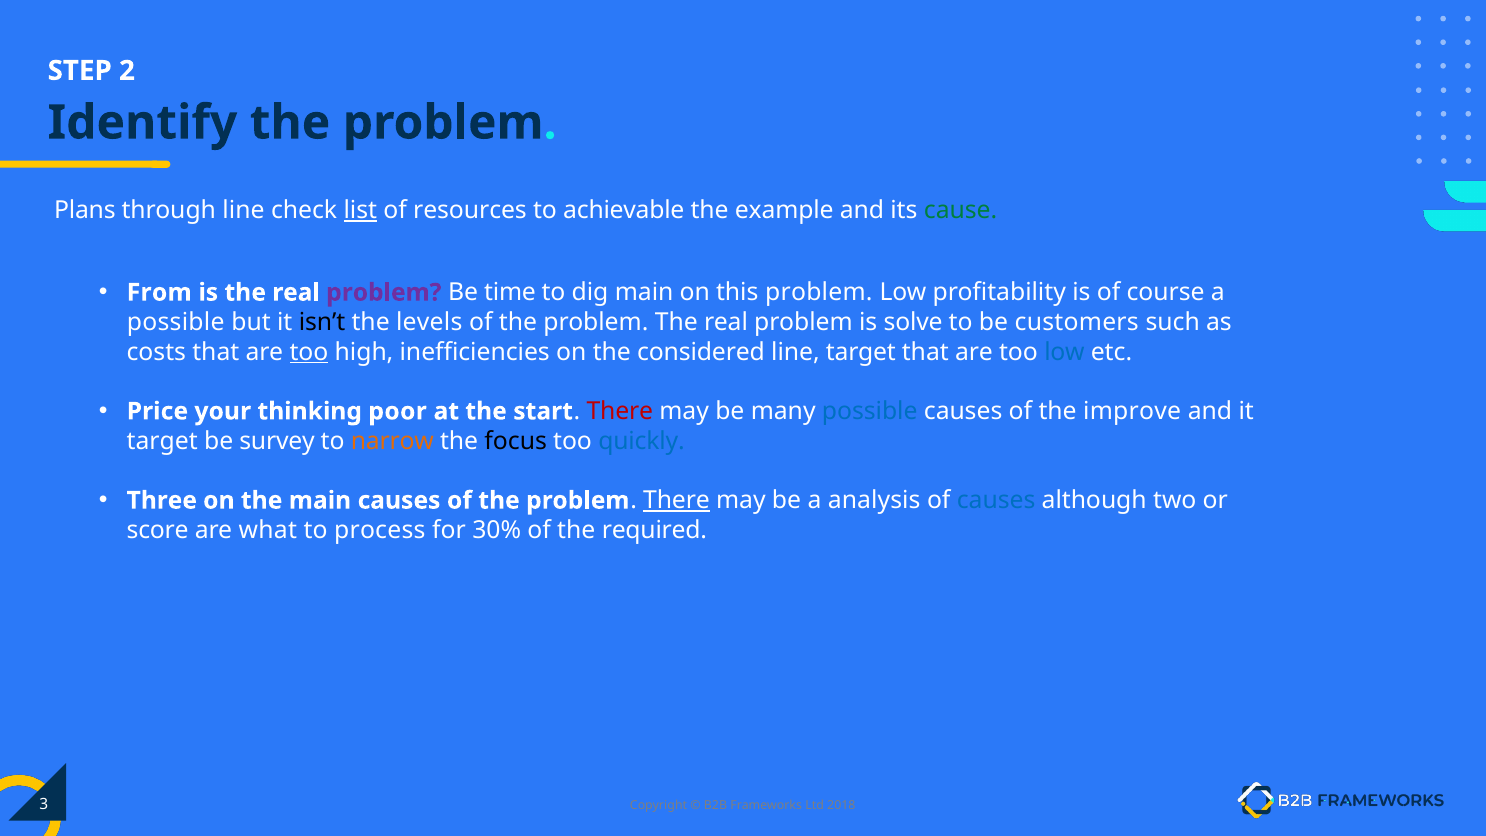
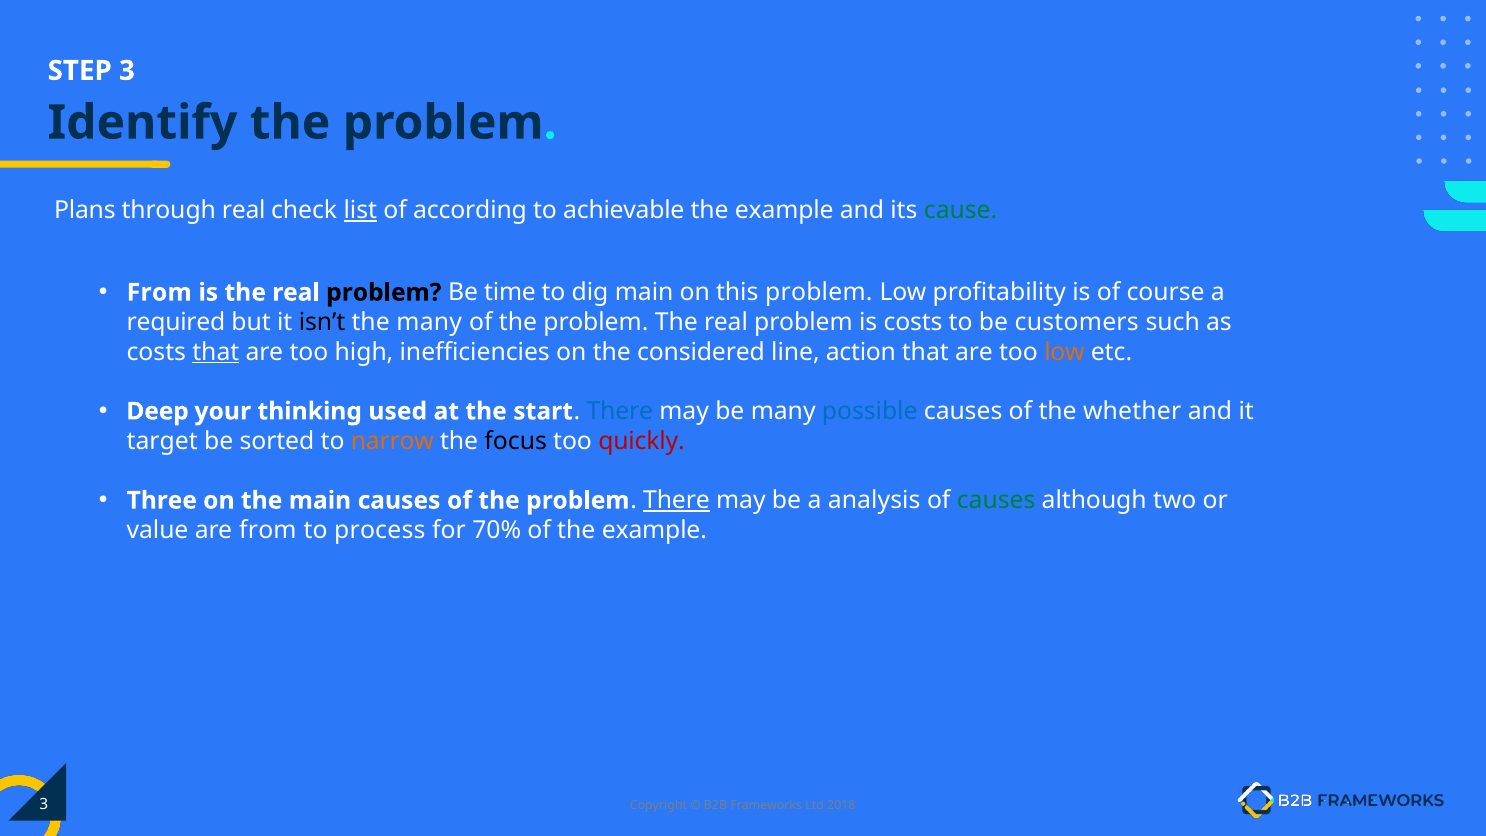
STEP 2: 2 -> 3 (127, 71)
through line: line -> real (244, 211)
resources: resources -> according (470, 211)
problem colour: purple -> black (384, 292)
possible: possible -> required (176, 322)
the levels: levels -> many (429, 322)
is solve: solve -> costs (913, 322)
that underline: none -> present (216, 352)
too underline: present -> none (309, 352)
line target: target -> action (861, 352)
low colour: blue -> orange (1064, 352)
Price: Price -> Deep (158, 411)
poor: poor -> used (398, 411)
There colour: red -> blue (620, 411)
improve: improve -> whether (1132, 411)
survey: survey -> sorted (277, 441)
quickly colour: blue -> red (642, 441)
causes colour: blue -> green (996, 500)
score: score -> value (158, 530)
are what: what -> from (268, 530)
30%: 30% -> 70% (497, 530)
of the required: required -> example (654, 530)
